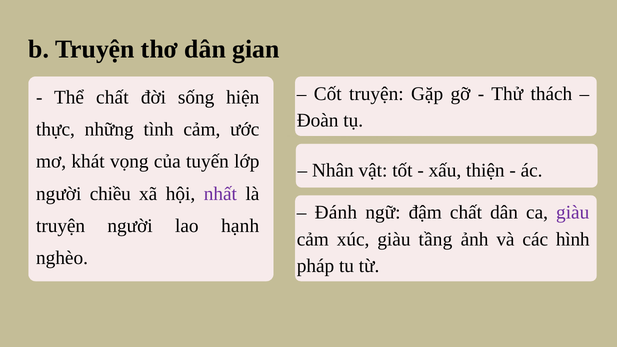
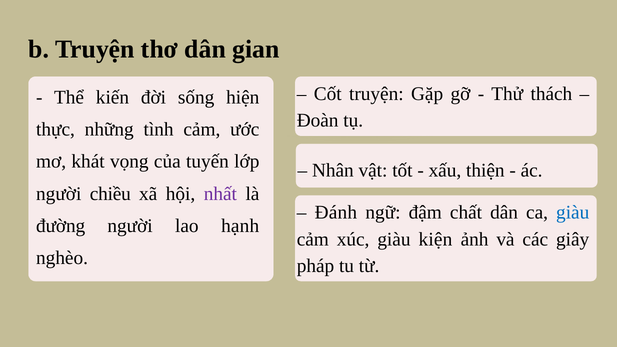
Thể chất: chất -> kiến (112, 97)
giàu colour: purple -> blue (573, 213)
truyện: truyện -> đường (61, 226)
tầng: tầng -> kiện (435, 239)
hình: hình -> giây (573, 239)
